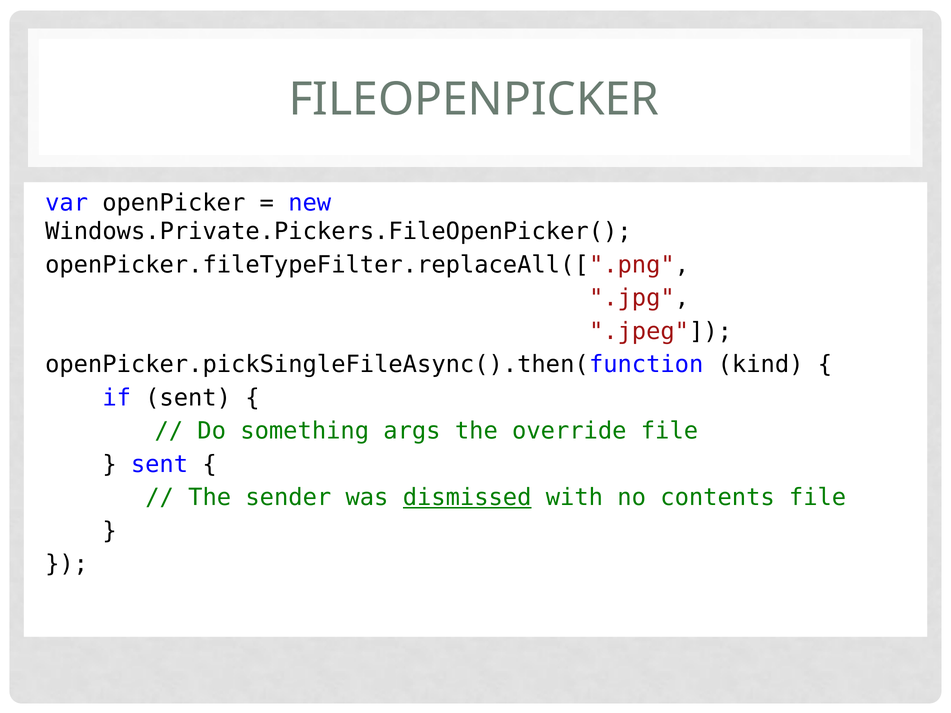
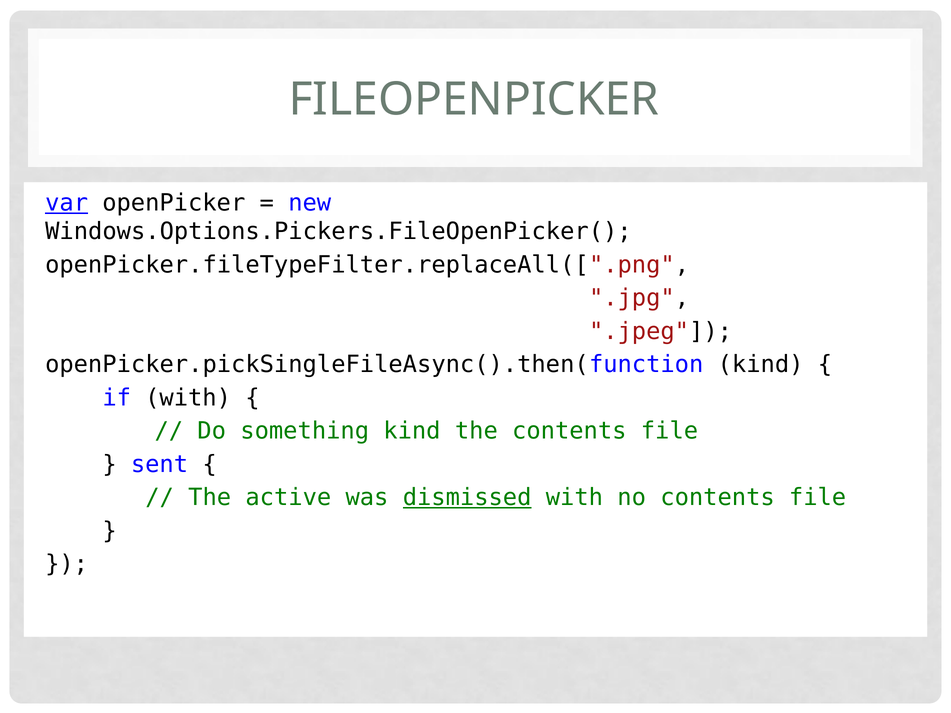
var underline: none -> present (67, 203)
Windows.Private.Pickers.FileOpenPicker(: Windows.Private.Pickers.FileOpenPicker( -> Windows.Options.Pickers.FileOpenPicker( (338, 231)
if sent: sent -> with (188, 398)
something args: args -> kind (412, 431)
the override: override -> contents (569, 431)
sender: sender -> active (288, 498)
